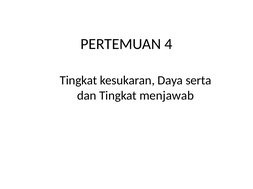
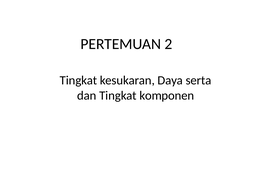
4: 4 -> 2 (168, 44)
menjawab: menjawab -> komponen (167, 96)
